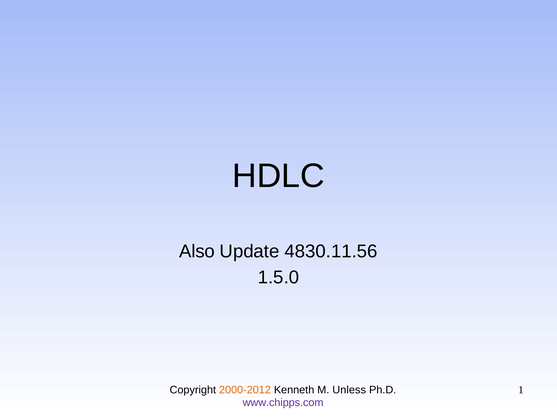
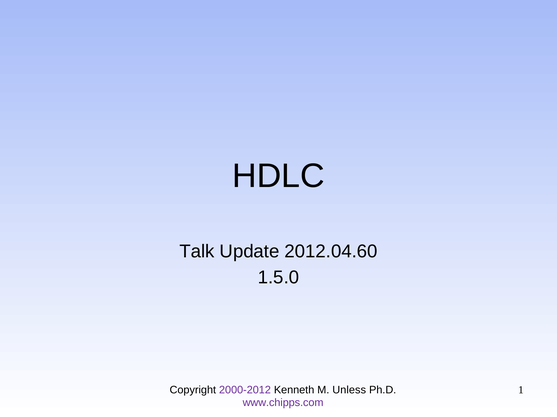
Also: Also -> Talk (197, 252)
4830.11.56: 4830.11.56 -> 2012.04.60 (331, 252)
2000-2012 colour: orange -> purple (245, 390)
